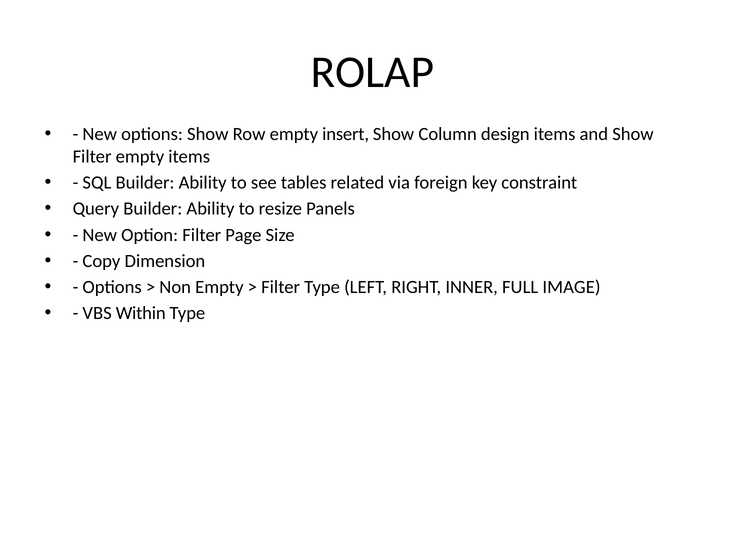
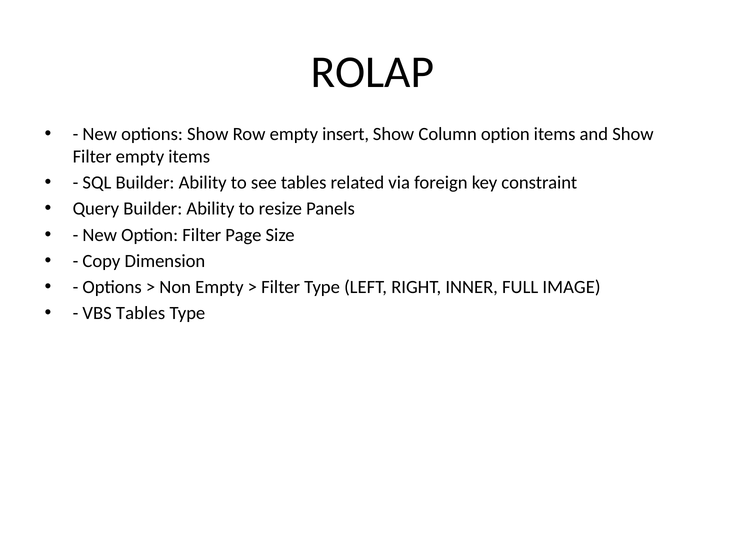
Column design: design -> option (505, 134)
VBS Within: Within -> Tables (141, 313)
